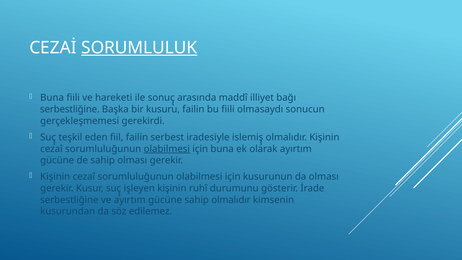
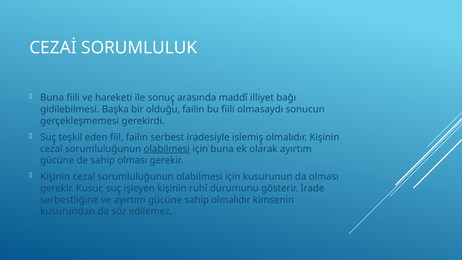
SORUMLULUK underline: present -> none (139, 48)
serbestliğine: serbestliğine -> gidilebilmesi (70, 109)
kusuru: kusuru -> olduğu (163, 109)
